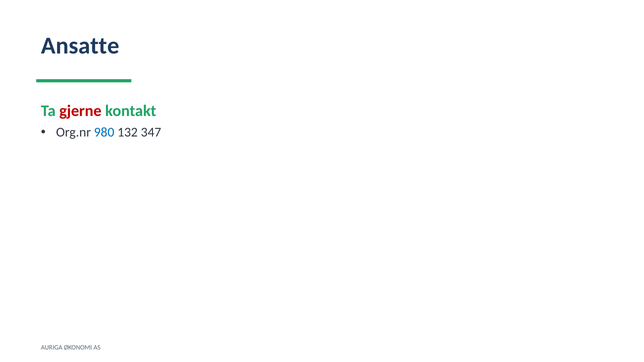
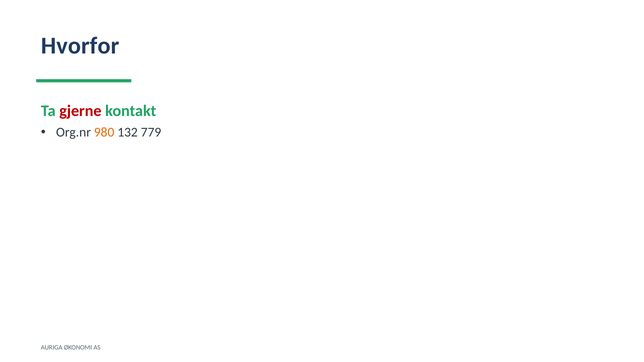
Ansatte: Ansatte -> Hvorfor (80, 46)
980 colour: blue -> orange (104, 132)
347: 347 -> 779 (151, 132)
